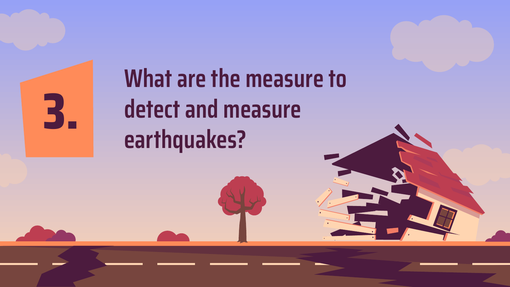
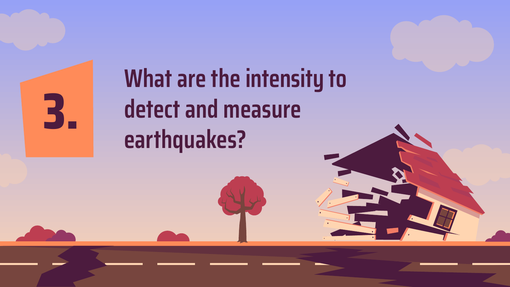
the measure: measure -> intensity (285, 79)
